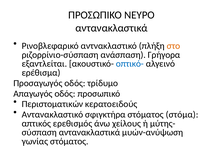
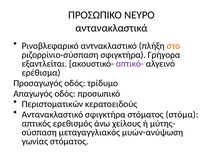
ριζορρίνιο-σύσπαση ανάσπαση: ανάσπαση -> σφιγκτήρα (123, 55)
οπτικό- colour: blue -> purple (130, 64)
αντανακλαστικά: αντανακλαστικά -> μεταγαγγλιακός (89, 133)
